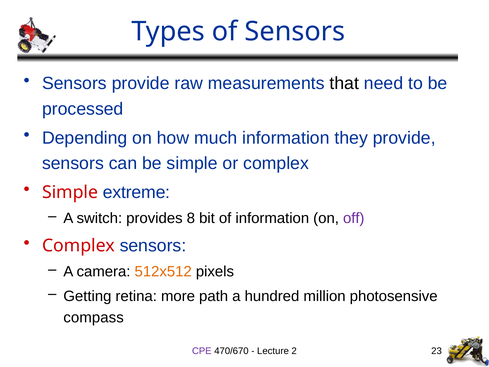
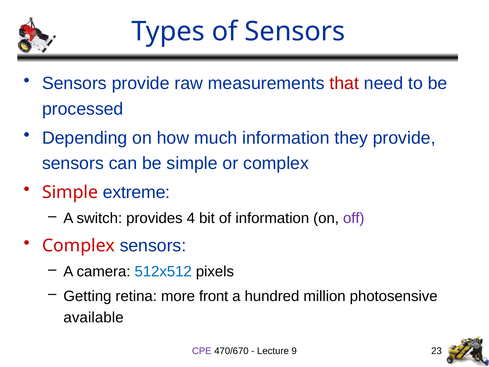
that colour: black -> red (344, 83)
8: 8 -> 4 (191, 218)
512x512 colour: orange -> blue (163, 271)
path: path -> front (214, 296)
compass: compass -> available (94, 317)
2: 2 -> 9 (294, 351)
